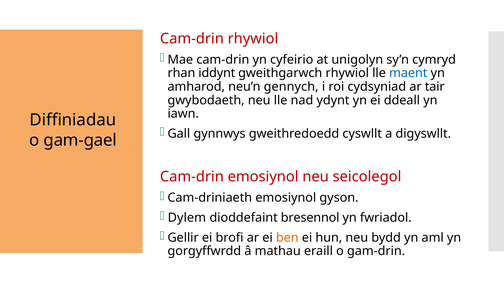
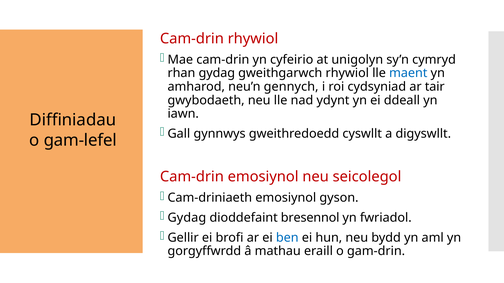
rhan iddynt: iddynt -> gydag (217, 73)
gam-gael: gam-gael -> gam-lefel (80, 140)
Dylem: Dylem -> Gydag (187, 218)
ben colour: orange -> blue (287, 238)
